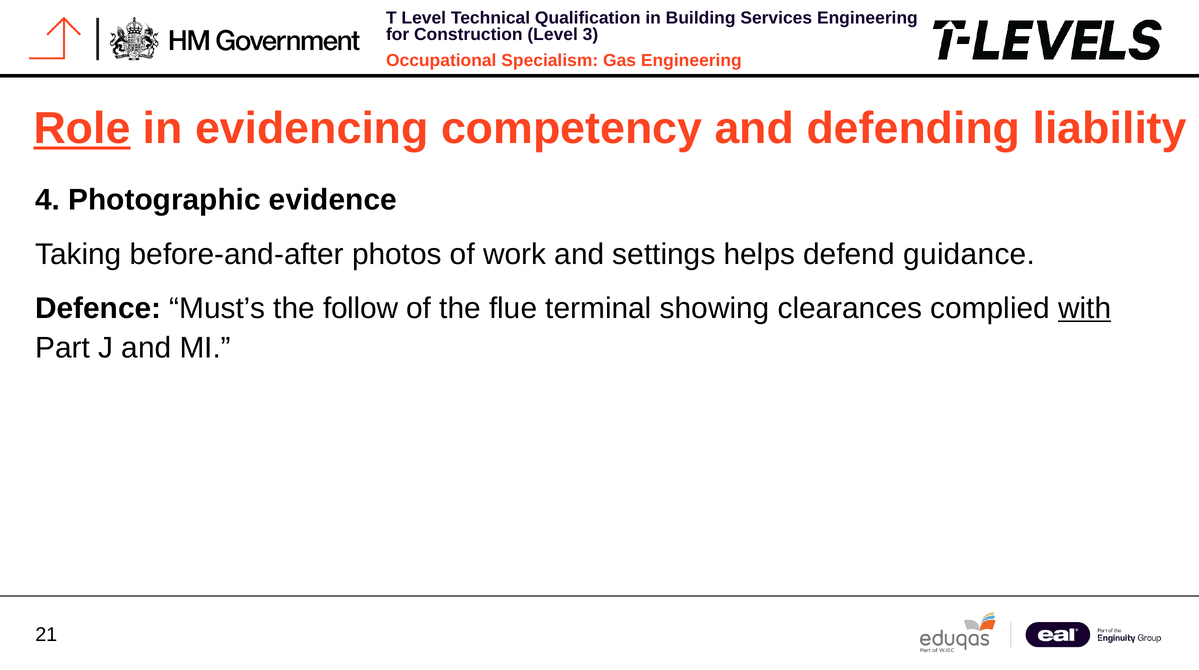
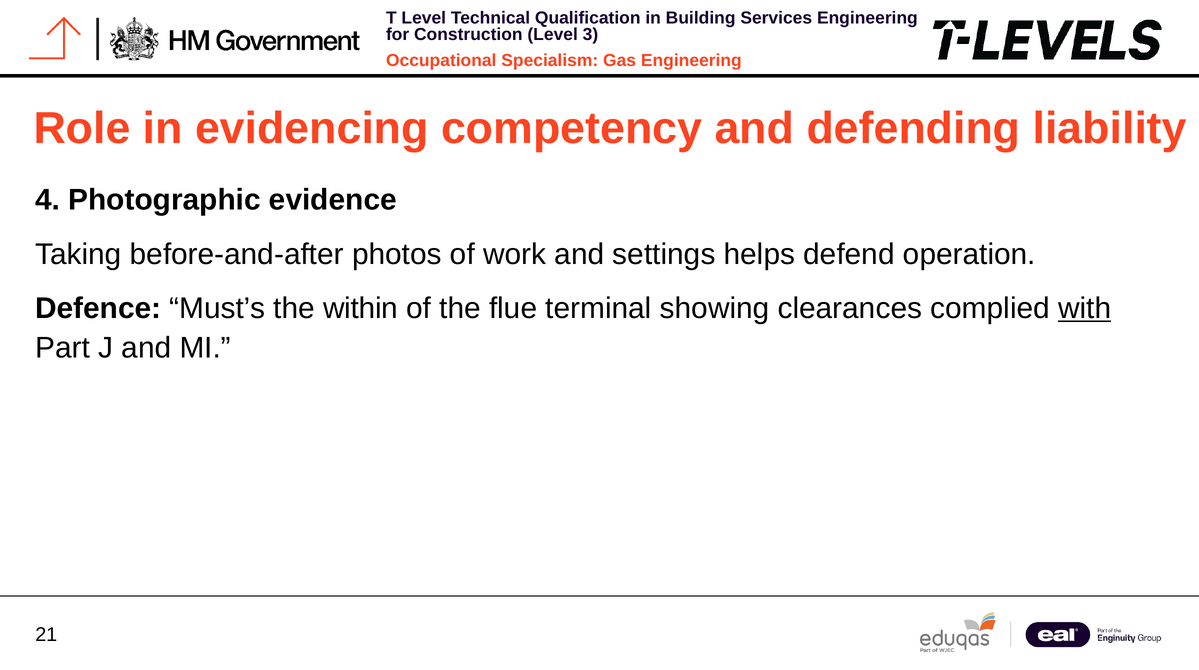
Role underline: present -> none (82, 129)
guidance: guidance -> operation (969, 254)
follow: follow -> within (361, 309)
